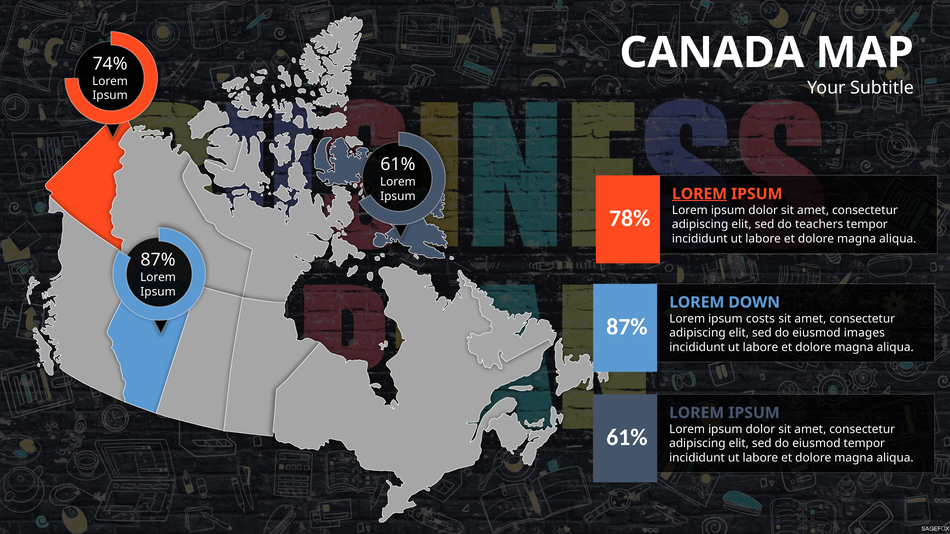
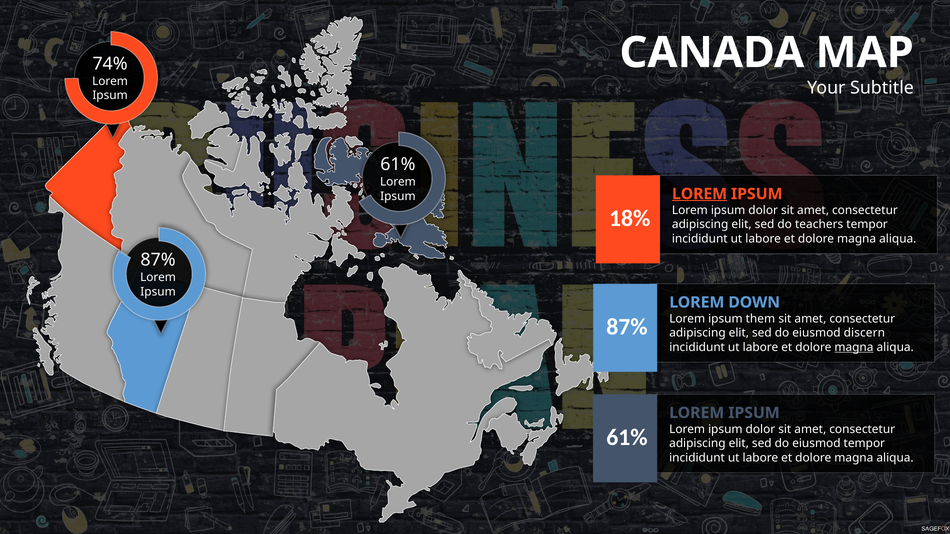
78%: 78% -> 18% (630, 219)
costs: costs -> them (760, 319)
images: images -> discern (864, 333)
magna underline: none -> present (854, 347)
